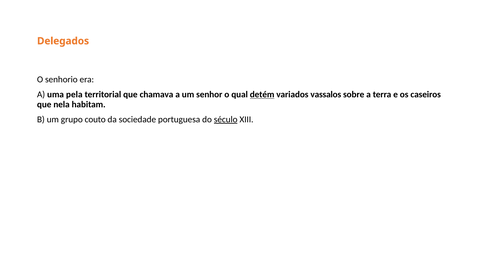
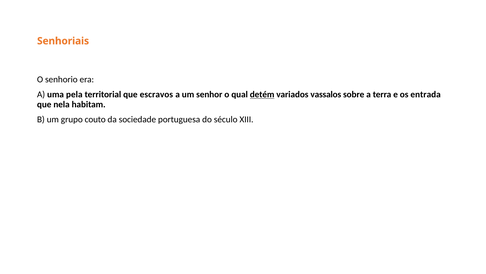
Delegados: Delegados -> Senhoriais (63, 41)
chamava: chamava -> escravos (156, 94)
caseiros: caseiros -> entrada (426, 94)
século underline: present -> none (226, 119)
